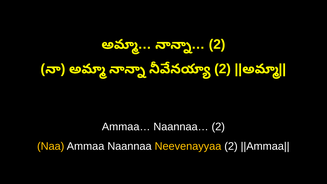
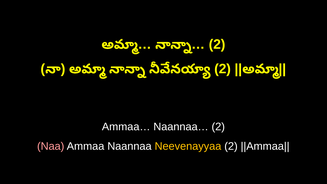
Naa colour: yellow -> pink (51, 146)
